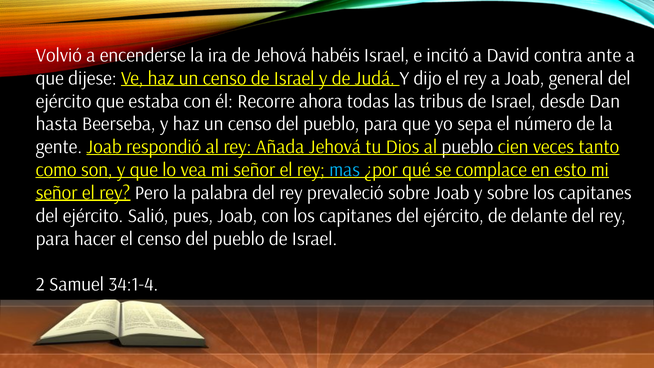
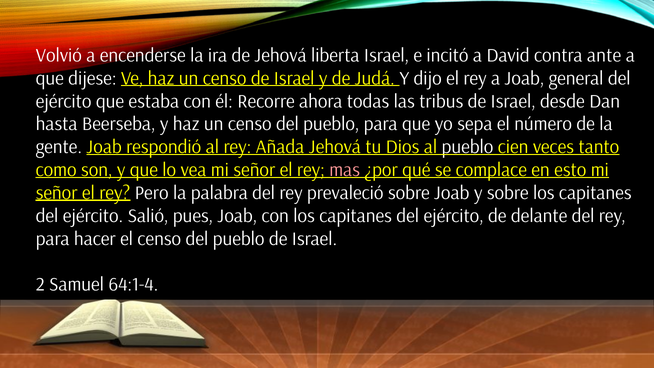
habéis: habéis -> liberta (335, 55)
mas colour: light blue -> pink (345, 170)
34:1-4: 34:1-4 -> 64:1-4 (133, 284)
